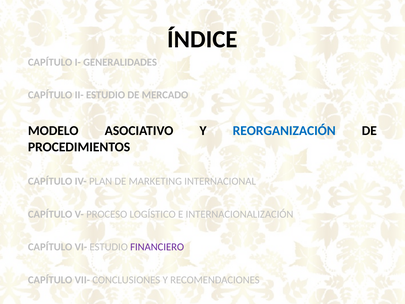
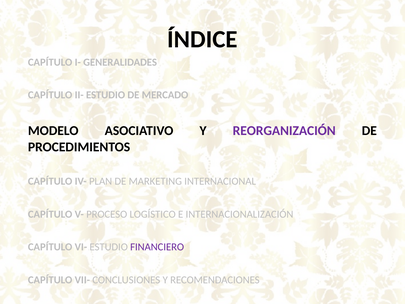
REORGANIZACIÓN colour: blue -> purple (284, 131)
